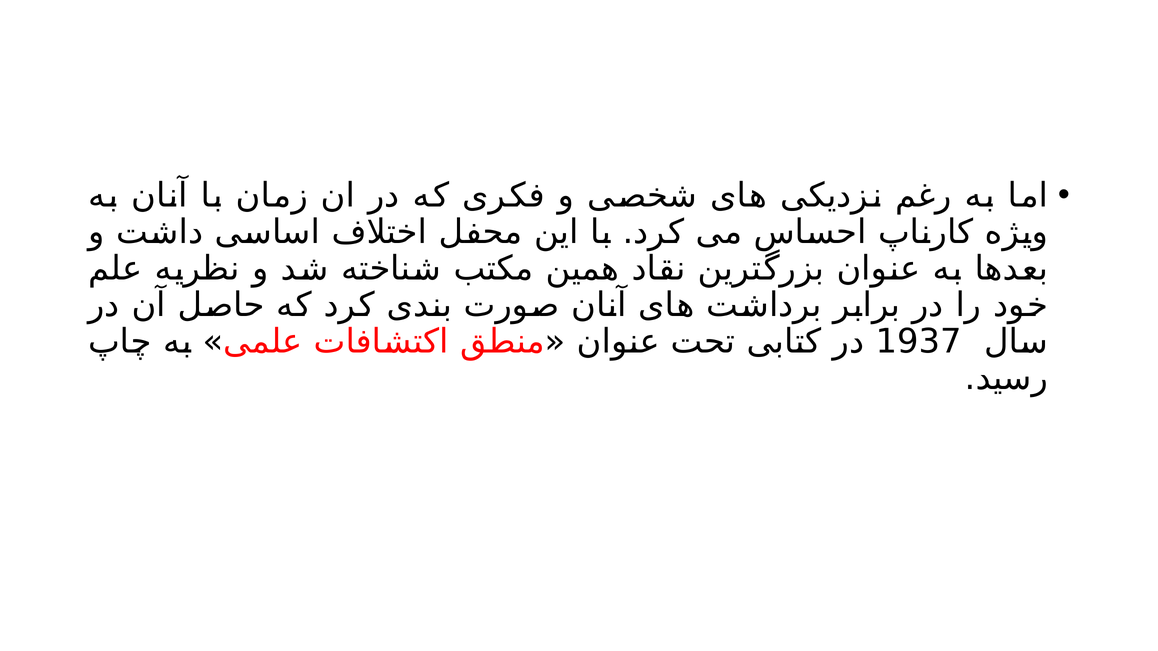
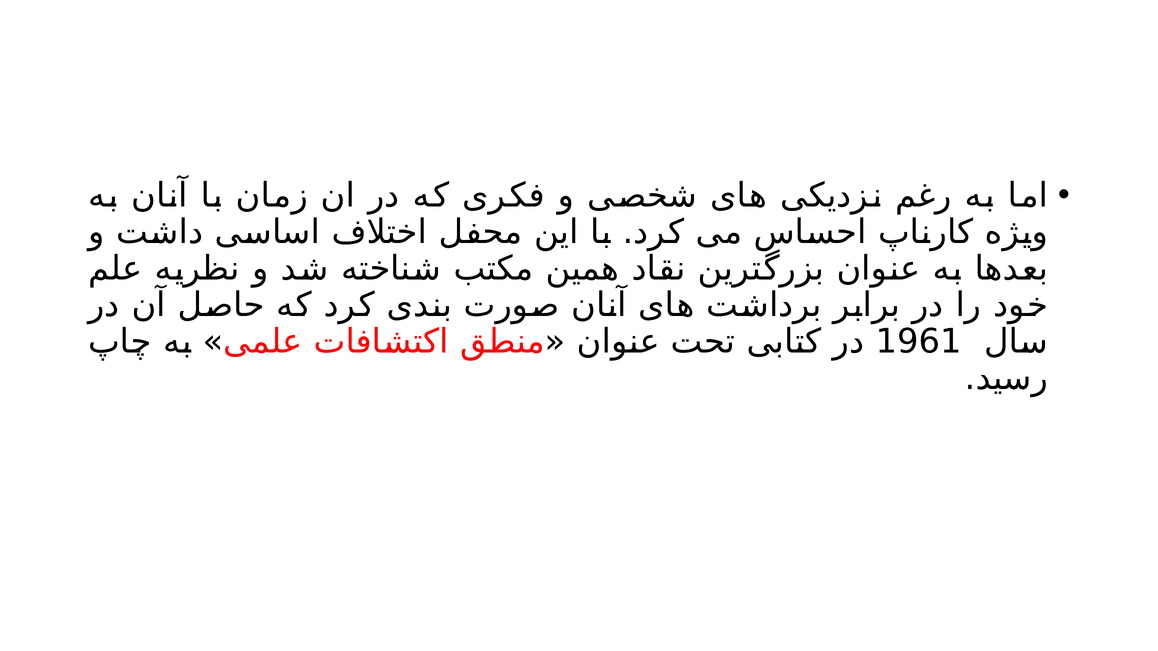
1937: 1937 -> 1961 (919, 342)
